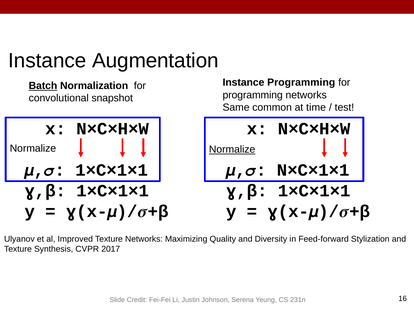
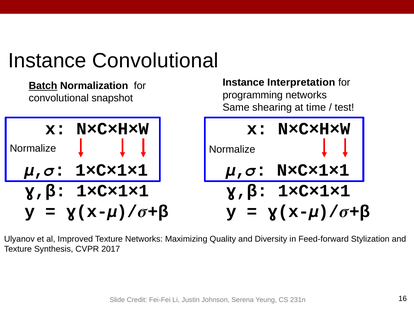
Instance Augmentation: Augmentation -> Convolutional (155, 61)
Instance Programming: Programming -> Interpretation (301, 83)
common: common -> shearing (272, 108)
Normalize underline: present -> none (232, 150)
